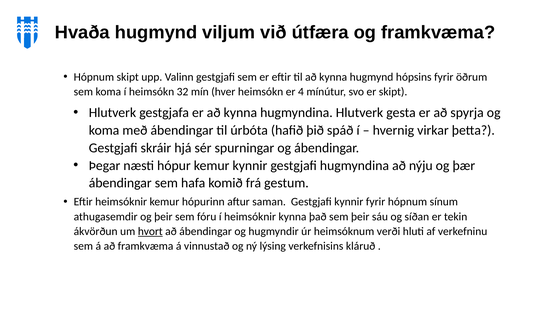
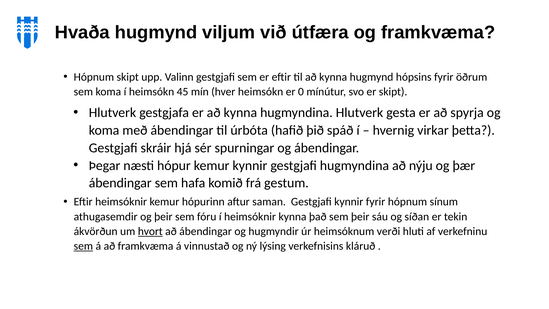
32: 32 -> 45 (183, 92)
4: 4 -> 0 (301, 92)
sem underline: none -> present (83, 246)
